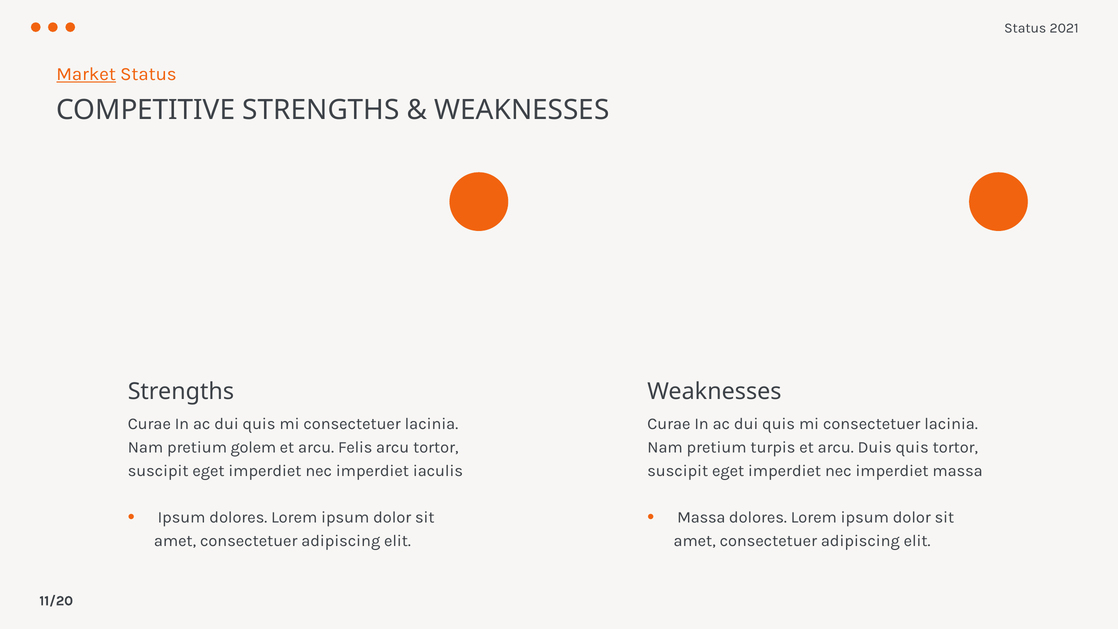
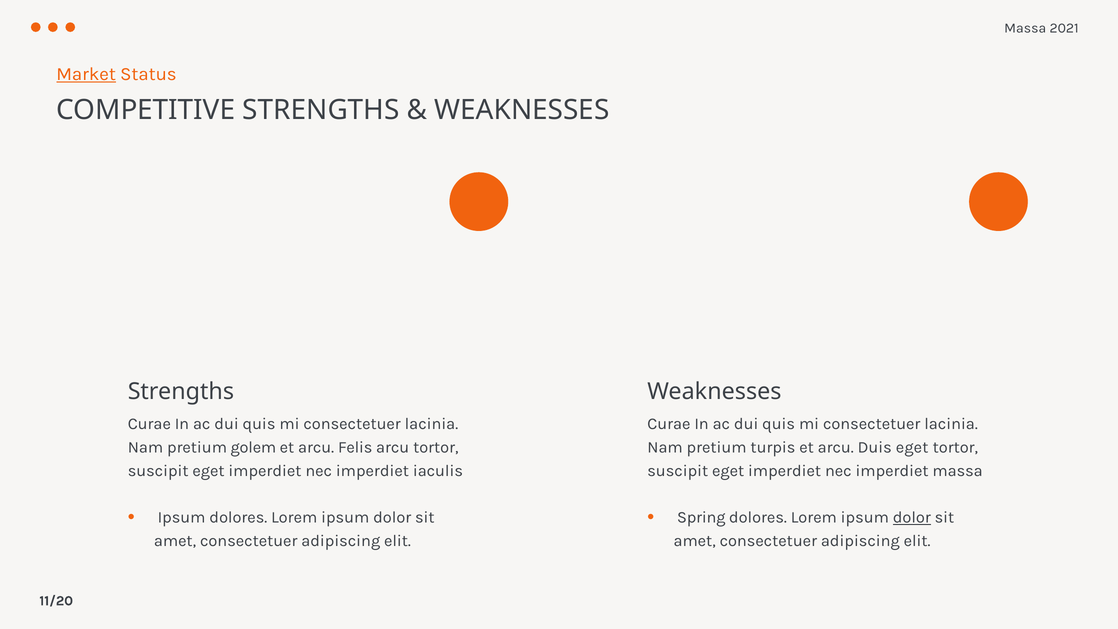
Status: Status -> Massa (1025, 28)
Duis quis: quis -> eget (912, 447)
Massa: Massa -> Spring (701, 517)
dolor underline: none -> present (912, 517)
